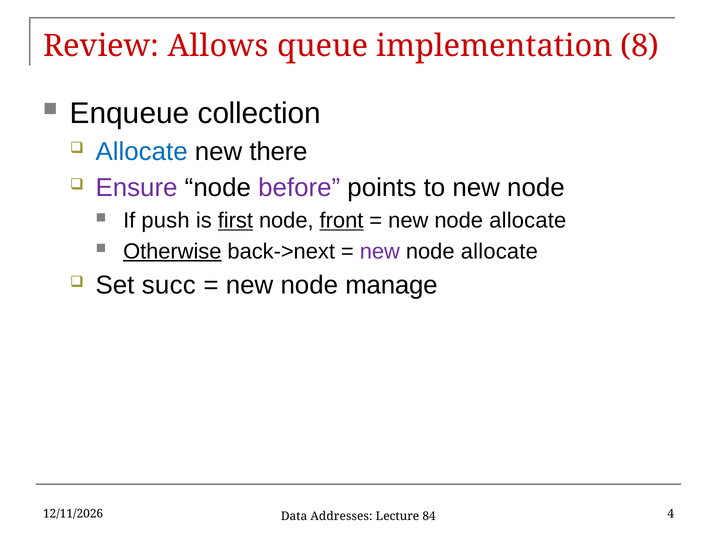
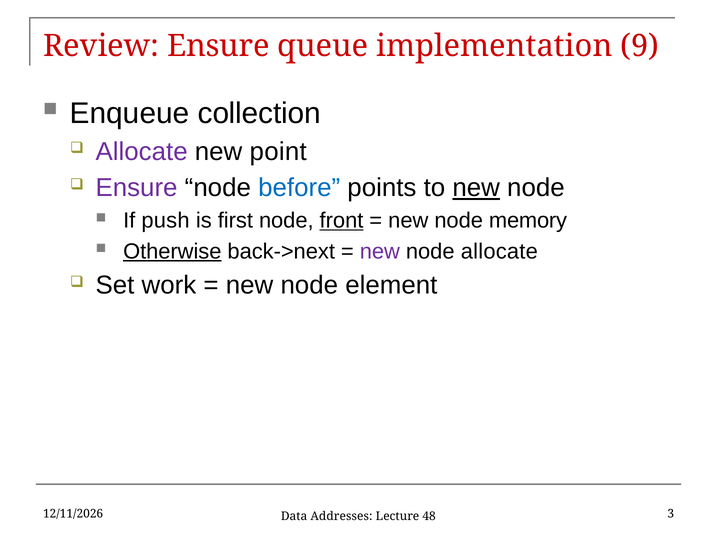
Review Allows: Allows -> Ensure (218, 46)
8: 8 -> 9 (640, 46)
Allocate colour: blue -> purple (142, 152)
there: there -> point (278, 152)
before colour: purple -> blue (299, 188)
new underline: none -> present (476, 188)
first underline: present -> none (235, 221)
allocate: allocate -> memory (528, 221)
succ: succ -> work (169, 285)
manage: manage -> element (391, 285)
4: 4 -> 3 (671, 514)
84: 84 -> 48 (429, 516)
